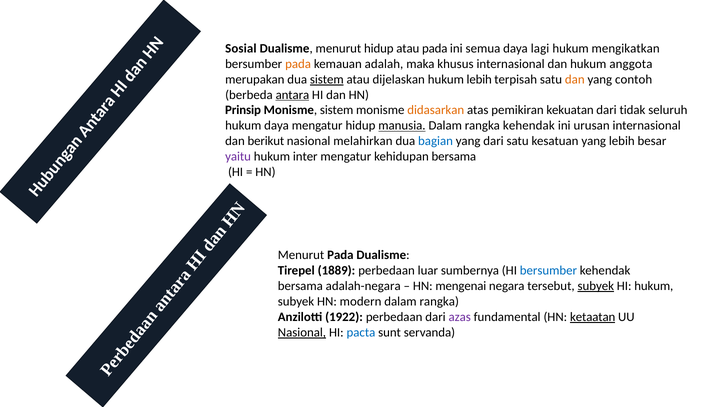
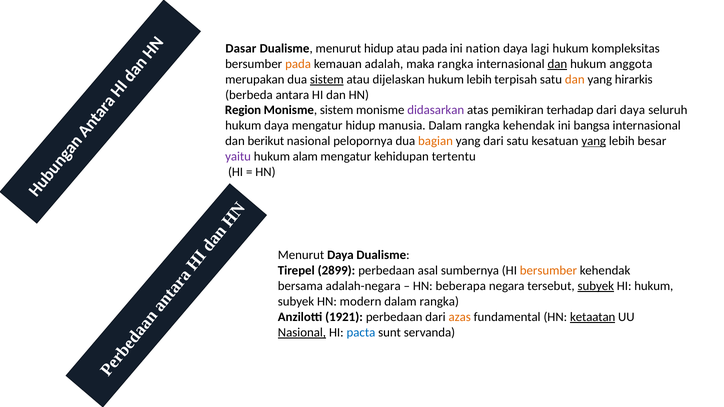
Sosial: Sosial -> Dasar (241, 49)
semua: semua -> nation (483, 49)
mengikatkan: mengikatkan -> kompleksitas (626, 49)
maka khusus: khusus -> rangka (455, 64)
dan underline: none -> present (557, 64)
contoh: contoh -> hirarkis (634, 79)
antara underline: present -> none (292, 95)
Prinsip: Prinsip -> Region (243, 110)
didasarkan colour: orange -> purple (436, 110)
kekuatan: kekuatan -> terhadap (570, 110)
dari tidak: tidak -> daya (632, 110)
manusia underline: present -> none (402, 126)
urusan: urusan -> bangsa (592, 126)
melahirkan: melahirkan -> pelopornya (363, 141)
bagian colour: blue -> orange (436, 141)
yang underline: none -> present (594, 141)
inter: inter -> alam (305, 157)
kehidupan bersama: bersama -> tertentu (454, 157)
Menurut Pada: Pada -> Daya (340, 255)
1889: 1889 -> 2899 (336, 271)
luar: luar -> asal (428, 271)
bersumber colour: blue -> orange (548, 271)
mengenai: mengenai -> beberapa (461, 286)
1922: 1922 -> 1921 (344, 317)
azas colour: purple -> orange (460, 317)
